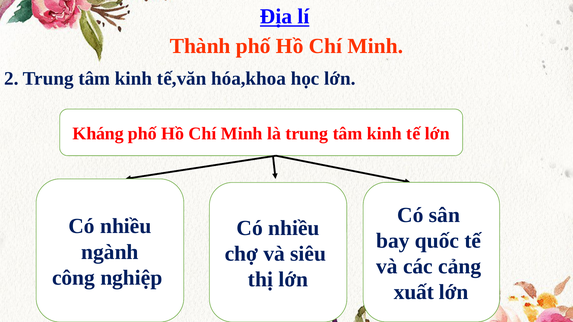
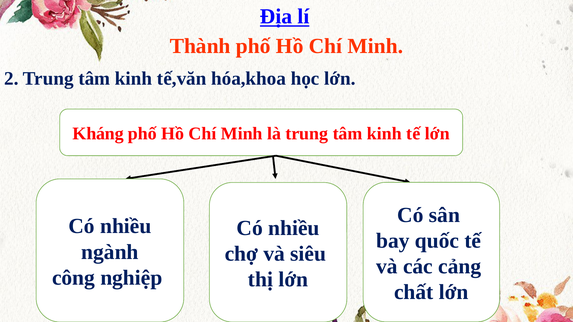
xuất: xuất -> chất (414, 292)
